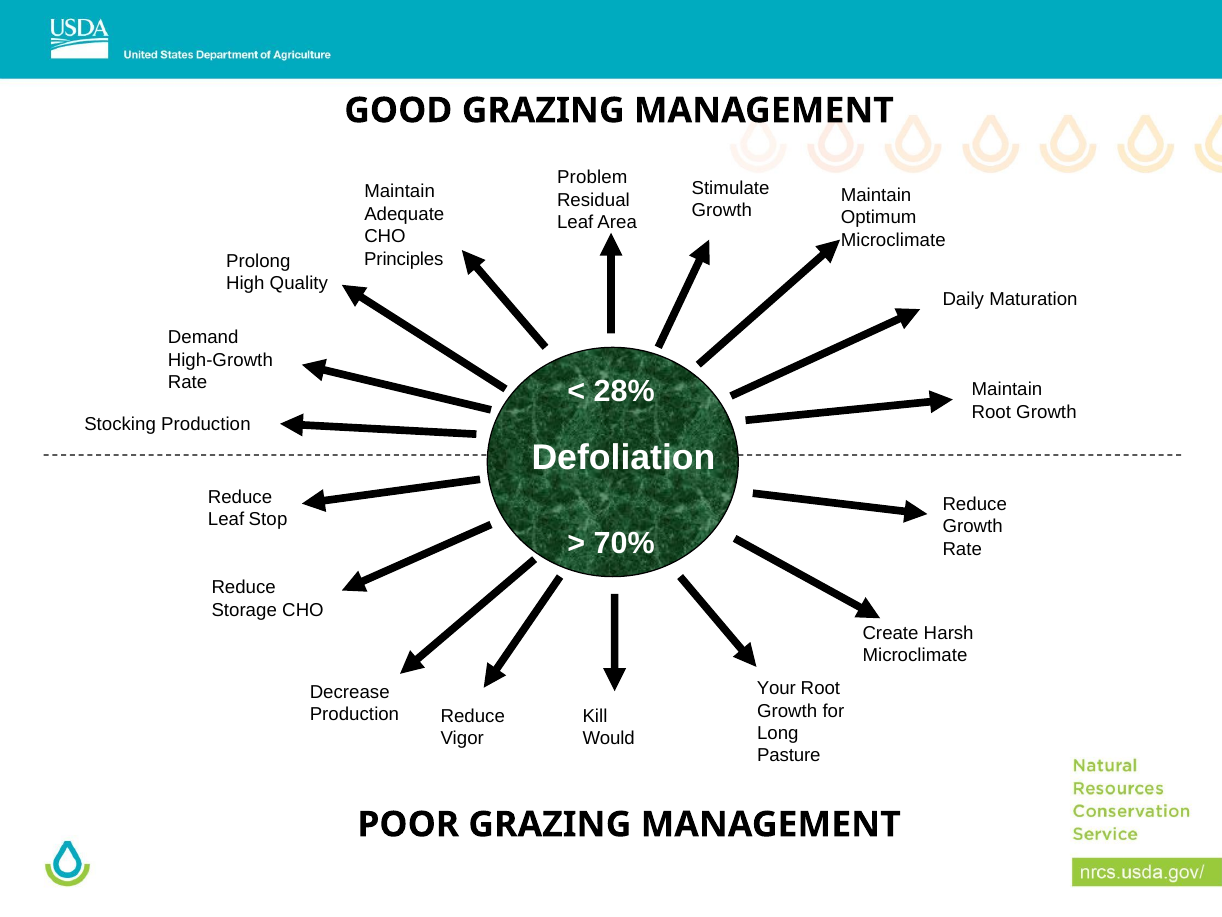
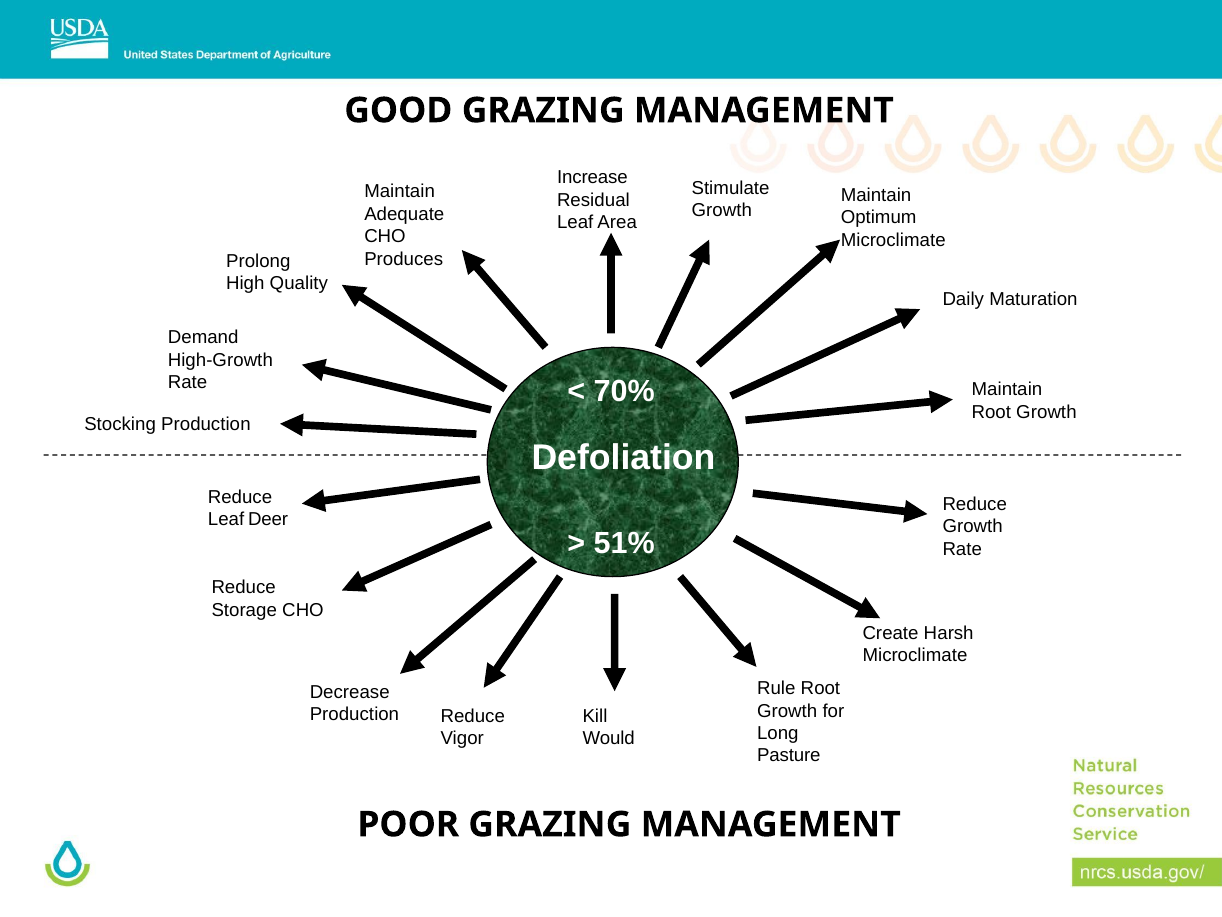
Problem: Problem -> Increase (592, 178)
Principles: Principles -> Produces (404, 259)
28%: 28% -> 70% (624, 391)
Stop: Stop -> Deer (268, 520)
70%: 70% -> 51% (624, 543)
Your: Your -> Rule (776, 688)
